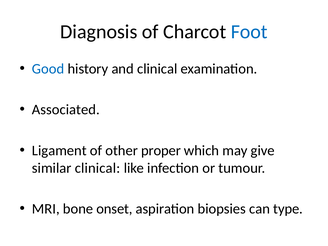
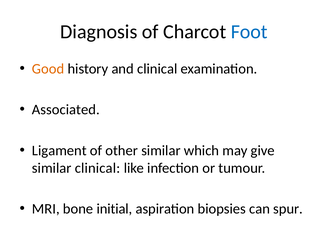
Good colour: blue -> orange (48, 69)
other proper: proper -> similar (161, 151)
onset: onset -> initial (114, 209)
type: type -> spur (288, 209)
